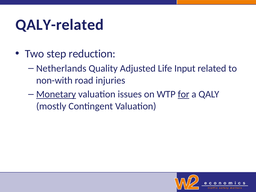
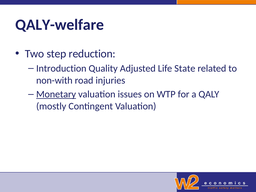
QALY-related: QALY-related -> QALY-welfare (60, 25)
Netherlands: Netherlands -> Introduction (61, 68)
Input: Input -> State (185, 68)
for underline: present -> none (184, 94)
